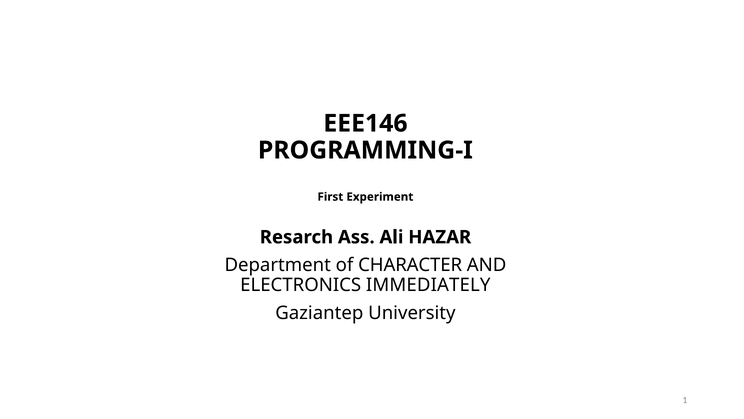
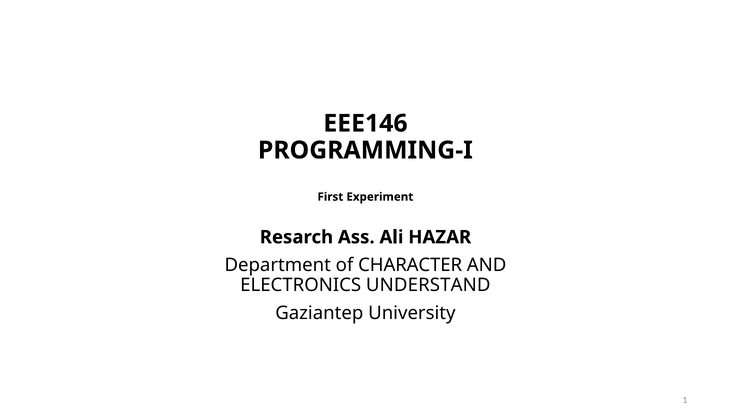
IMMEDIATELY: IMMEDIATELY -> UNDERSTAND (428, 285)
